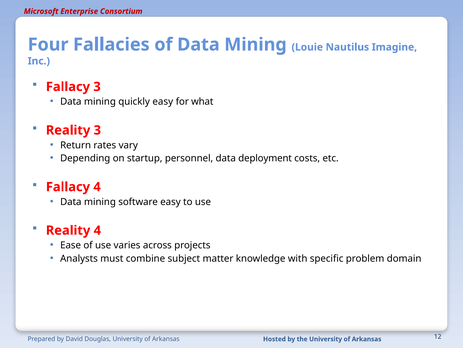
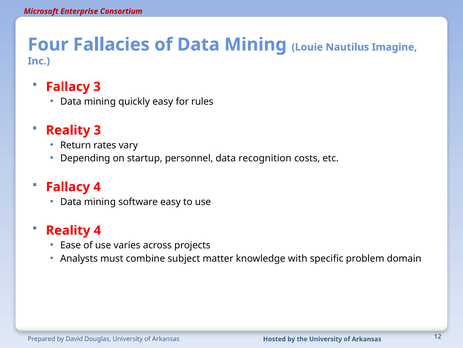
what: what -> rules (202, 101)
deployment: deployment -> recognition (265, 158)
